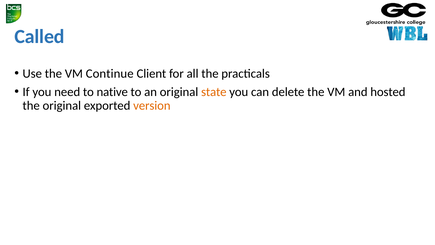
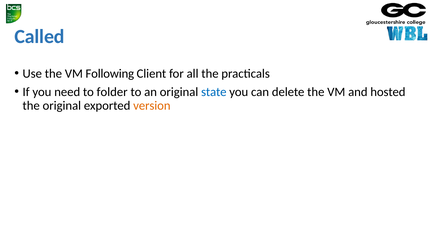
Continue: Continue -> Following (110, 74)
native: native -> folder (112, 92)
state colour: orange -> blue (214, 92)
